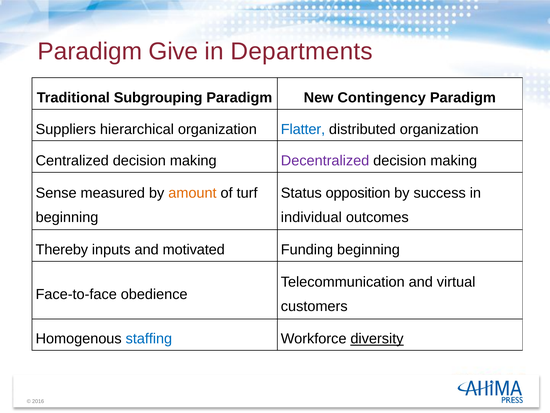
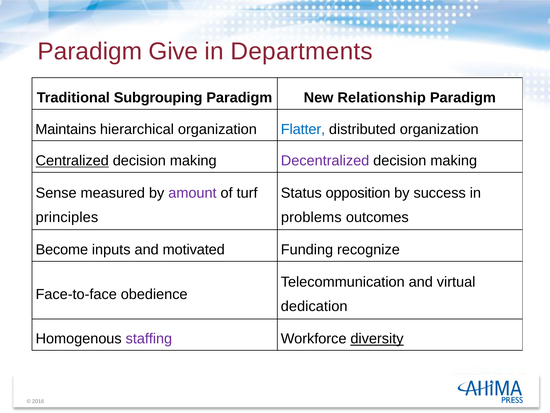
Contingency: Contingency -> Relationship (382, 98)
Suppliers: Suppliers -> Maintains (66, 129)
Centralized underline: none -> present (72, 161)
amount colour: orange -> purple (192, 193)
beginning: beginning -> principles (67, 217)
individual: individual -> problems (311, 217)
Thereby: Thereby -> Become (62, 249)
Funding beginning: beginning -> recognize (368, 249)
customers: customers -> dedication (314, 306)
staffing colour: blue -> purple (149, 338)
